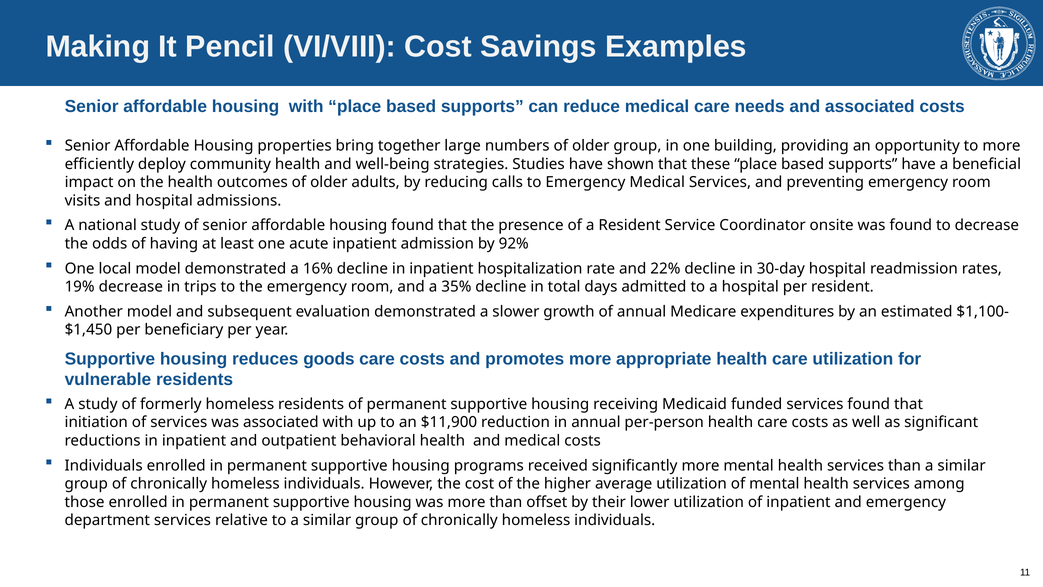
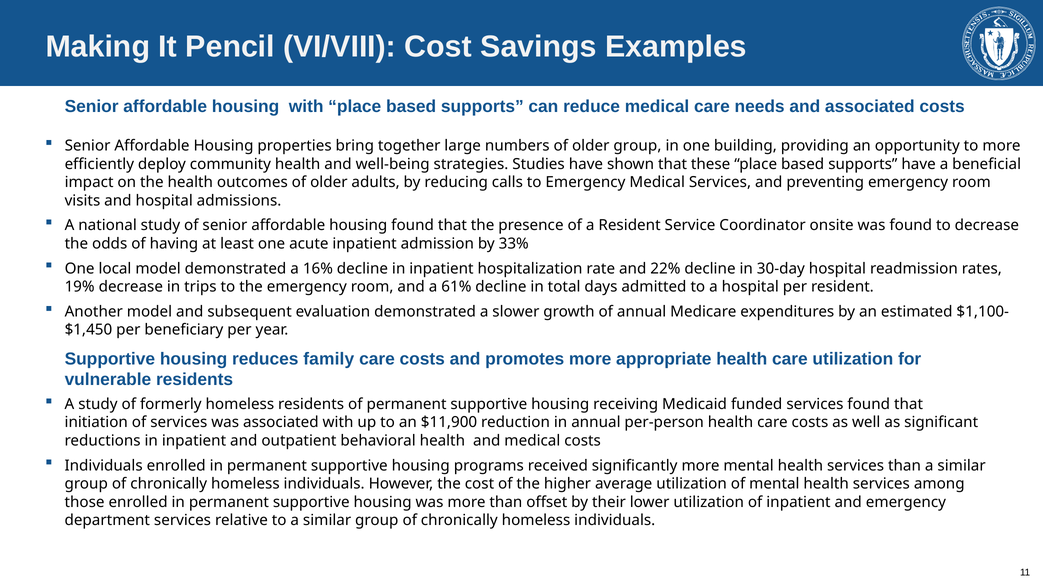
92%: 92% -> 33% (514, 244)
35%: 35% -> 61% (456, 287)
goods: goods -> family (329, 359)
